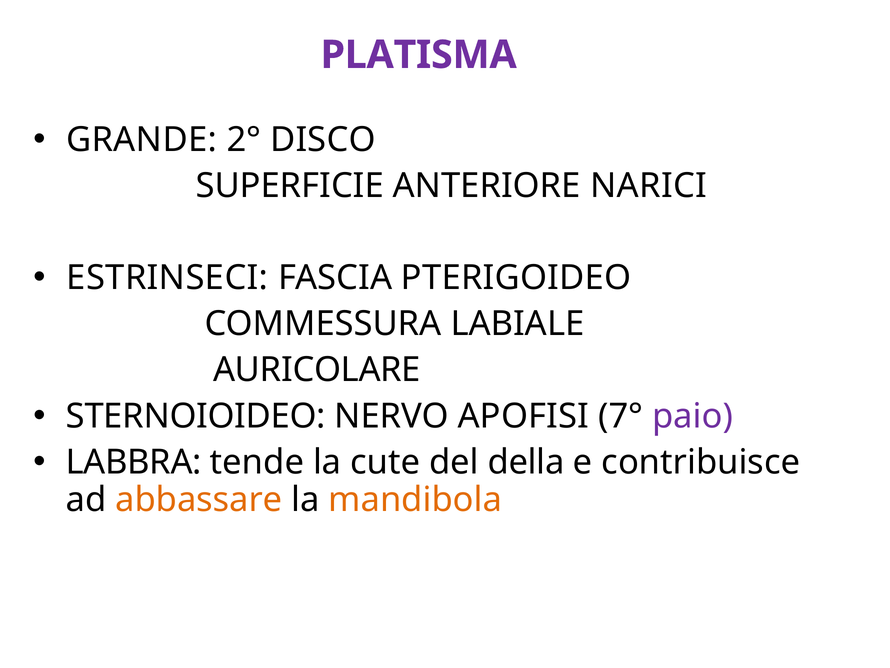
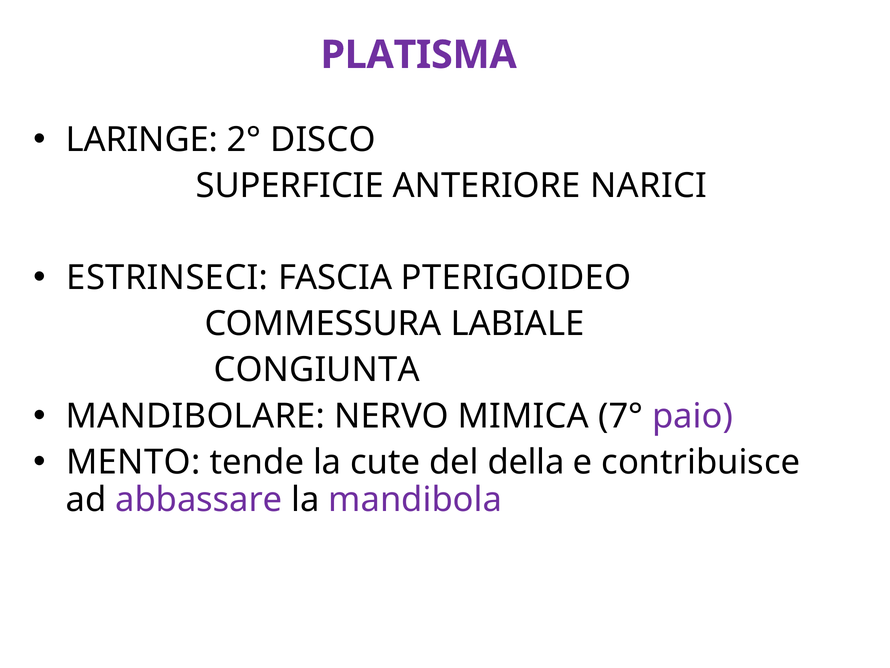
GRANDE: GRANDE -> LARINGE (142, 140)
AURICOLARE: AURICOLARE -> CONGIUNTA (317, 370)
STERNOIOIDEO: STERNOIOIDEO -> MANDIBOLARE (195, 416)
APOFISI: APOFISI -> MIMICA (523, 416)
LABBRA: LABBRA -> MENTO (133, 462)
abbassare colour: orange -> purple (199, 499)
mandibola colour: orange -> purple (415, 499)
